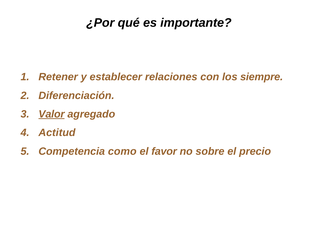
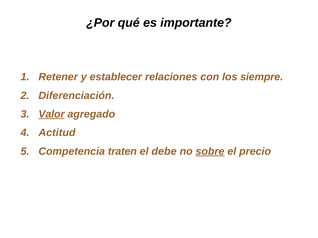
como: como -> traten (122, 152)
favor: favor -> debe (164, 152)
sobre underline: none -> present (210, 152)
